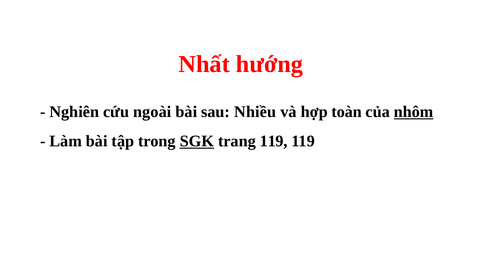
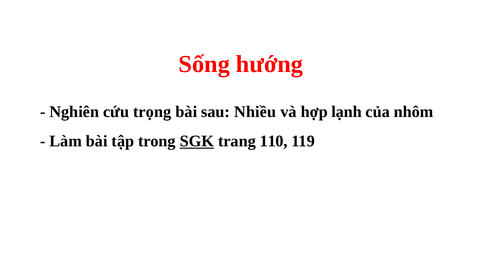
Nhất: Nhất -> Sống (204, 64)
ngoài: ngoài -> trọng (152, 112)
toàn: toàn -> lạnh (347, 112)
nhôm underline: present -> none (414, 112)
trang 119: 119 -> 110 (274, 141)
